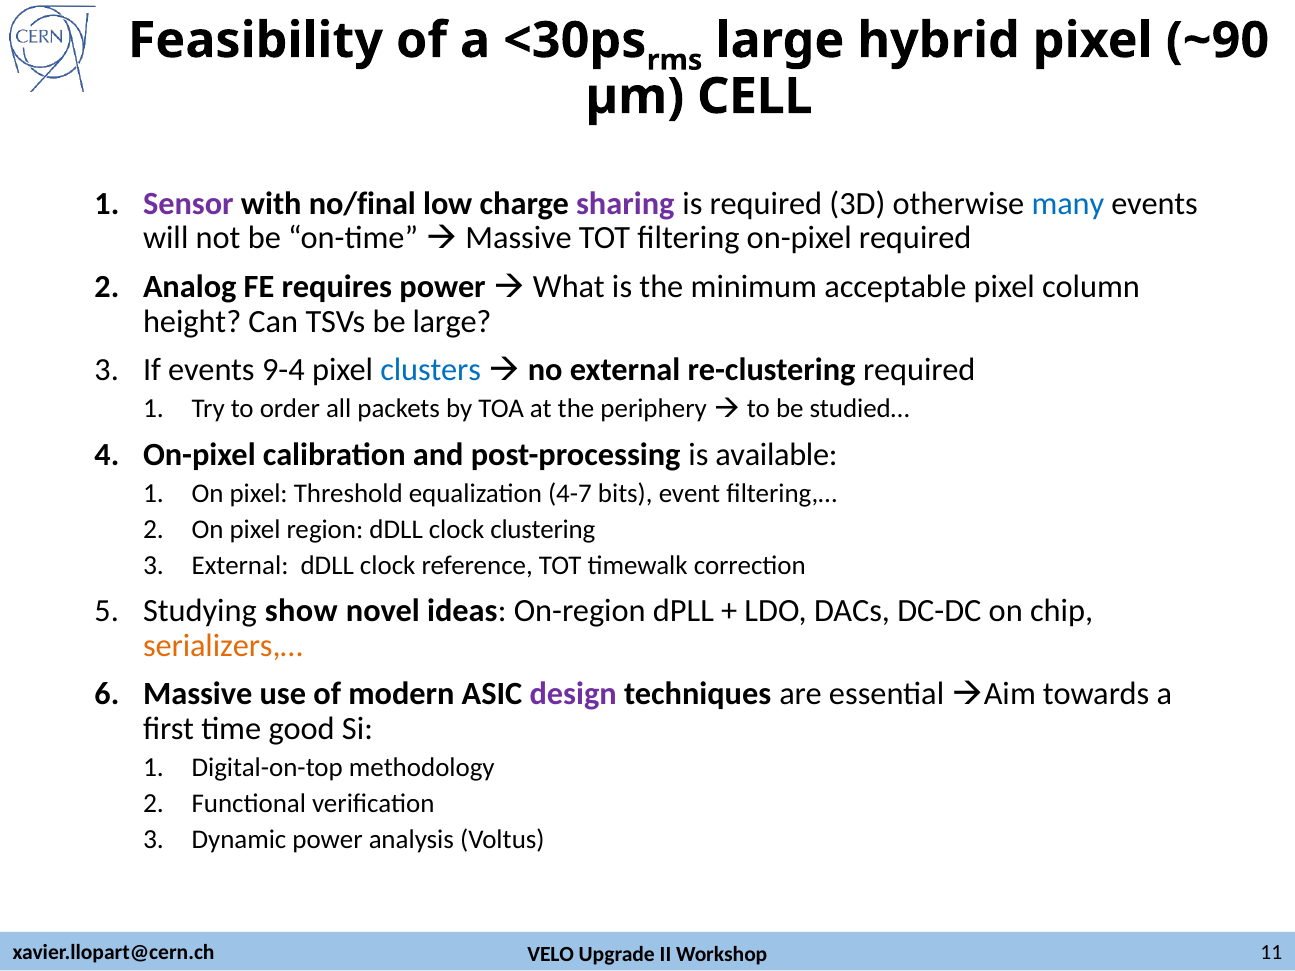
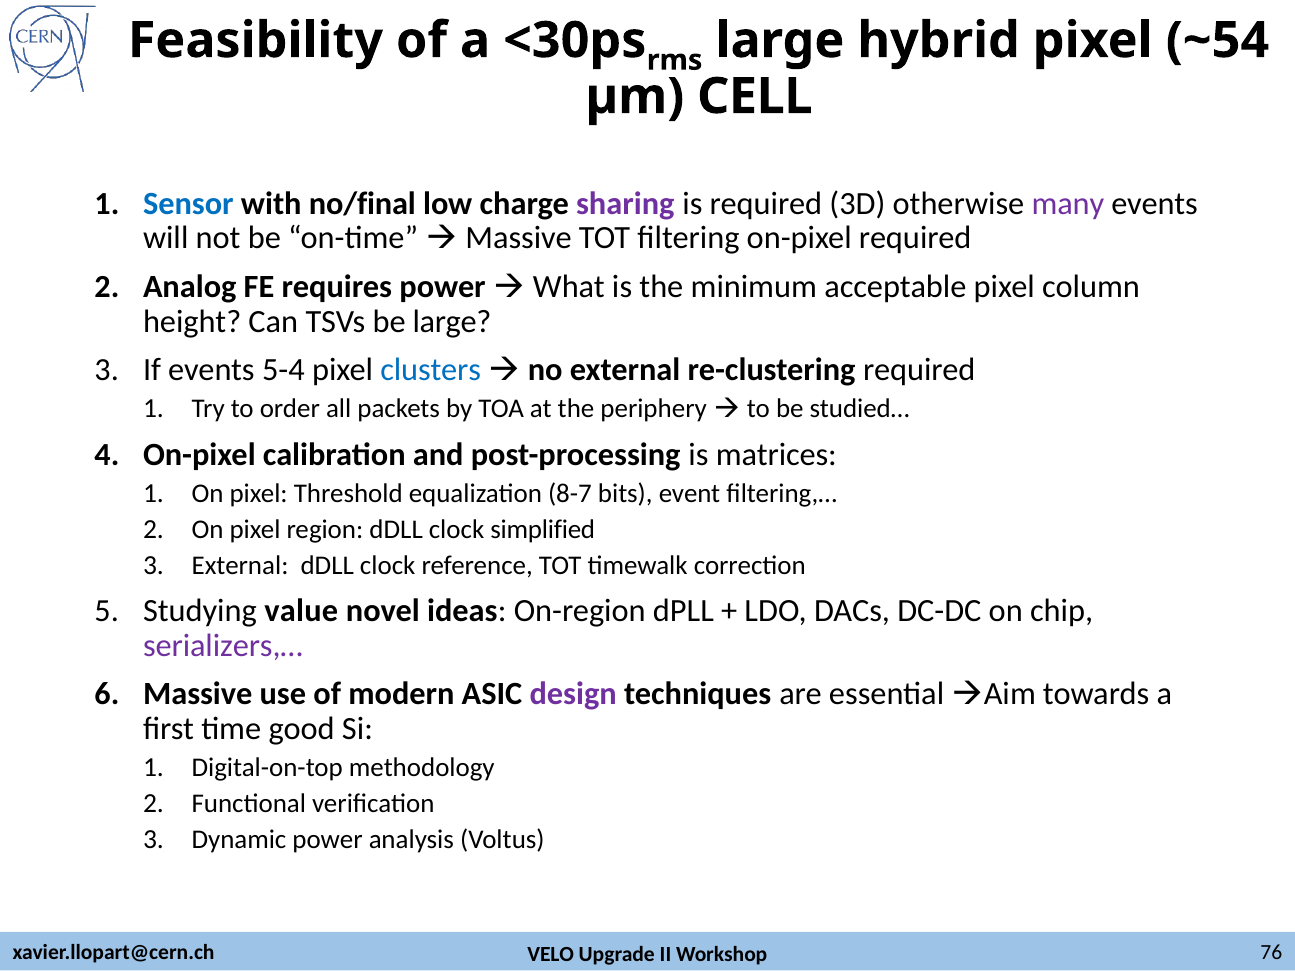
~90: ~90 -> ~54 (1217, 41)
Sensor colour: purple -> blue (188, 203)
many colour: blue -> purple (1068, 203)
9-4: 9-4 -> 5-4 (283, 370)
available: available -> matrices (776, 455)
4-7: 4-7 -> 8-7 (570, 493)
clustering: clustering -> simplified (543, 529)
show: show -> value (301, 611)
serializers,… colour: orange -> purple (223, 646)
11: 11 -> 76 (1271, 953)
